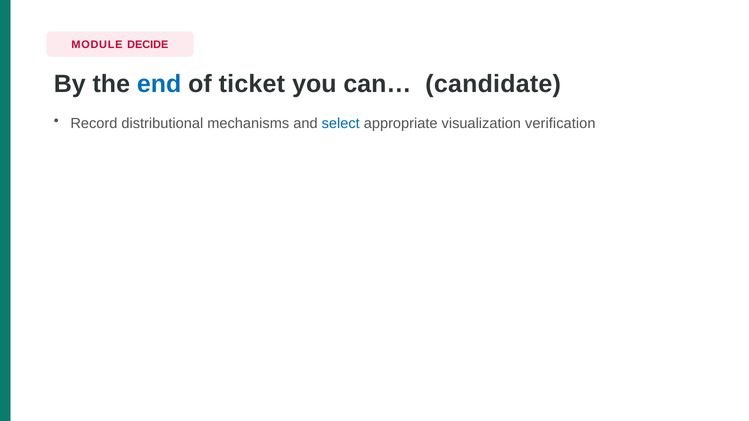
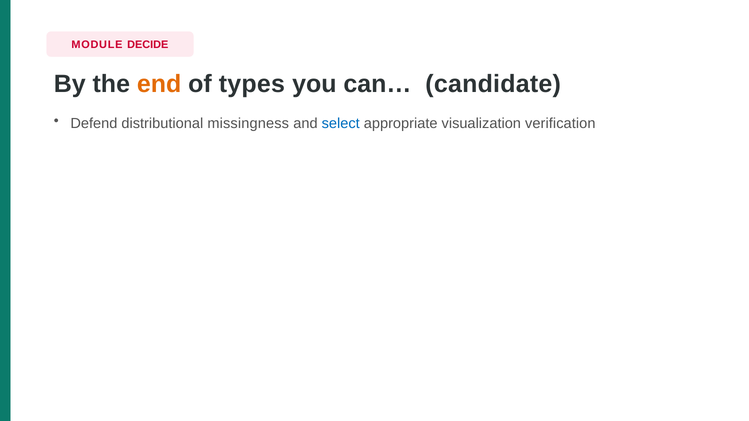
end colour: blue -> orange (159, 84)
ticket: ticket -> types (252, 84)
Record: Record -> Defend (94, 123)
mechanisms: mechanisms -> missingness (248, 123)
